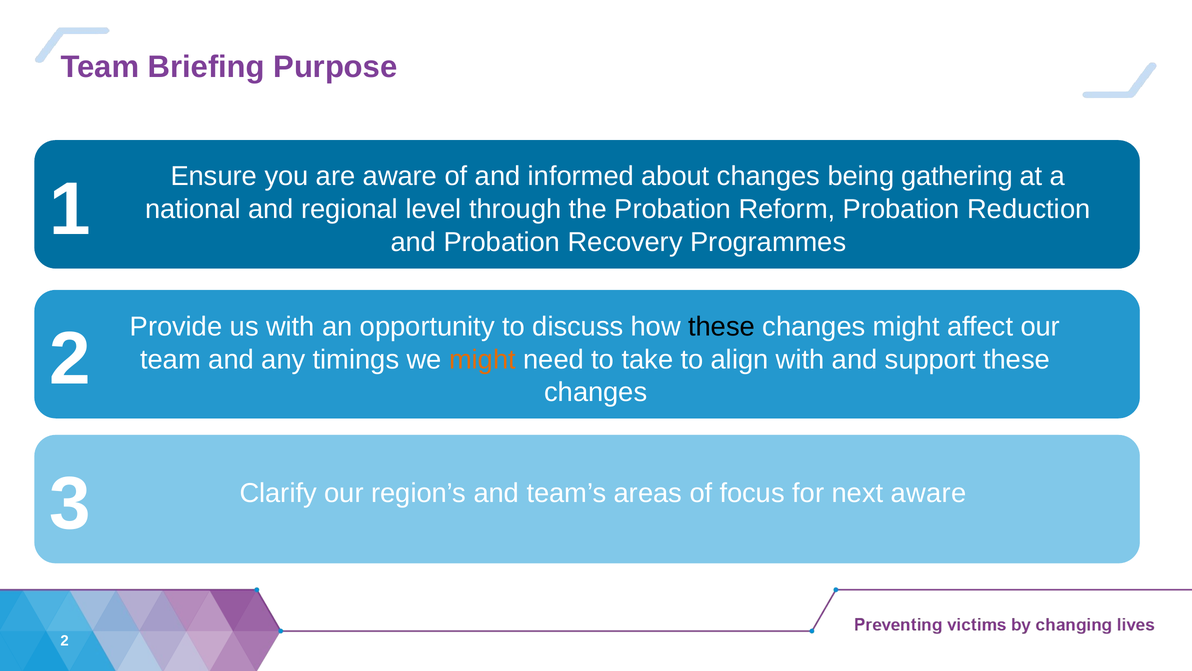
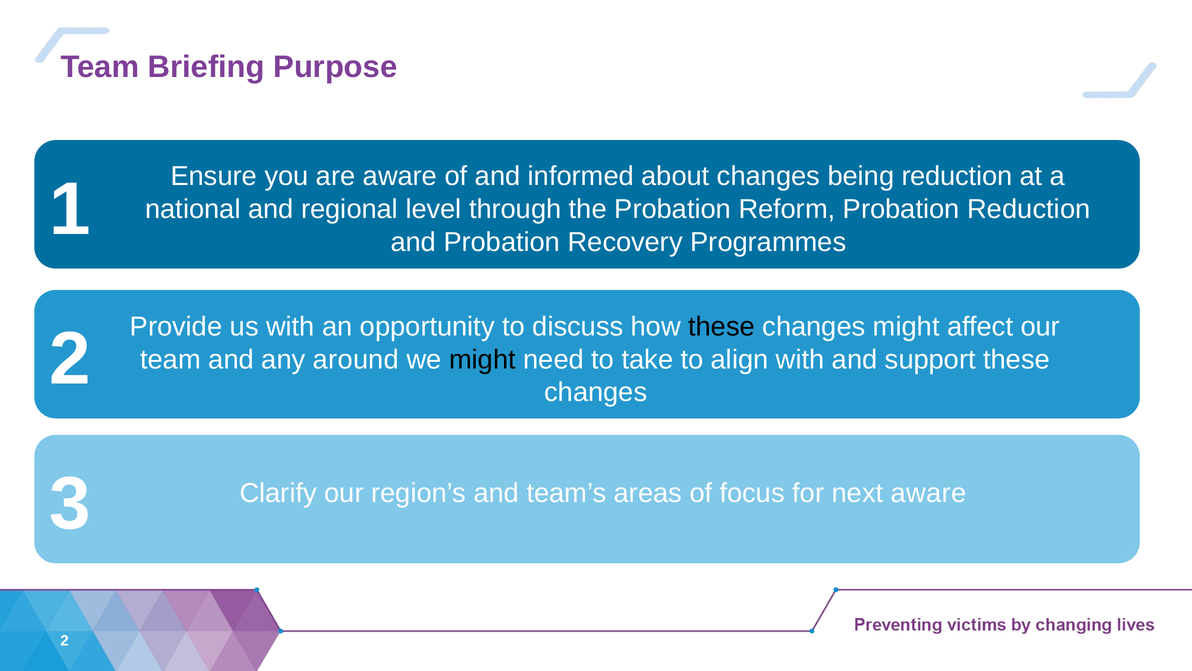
being gathering: gathering -> reduction (957, 176)
timings: timings -> around (356, 359)
might colour: orange -> black (482, 359)
